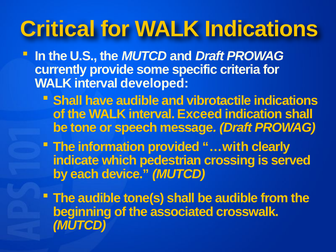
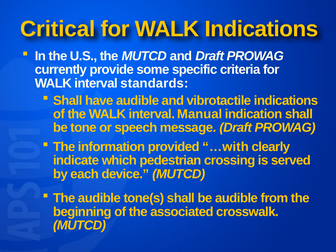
developed: developed -> standards (154, 83)
Exceed: Exceed -> Manual (200, 114)
